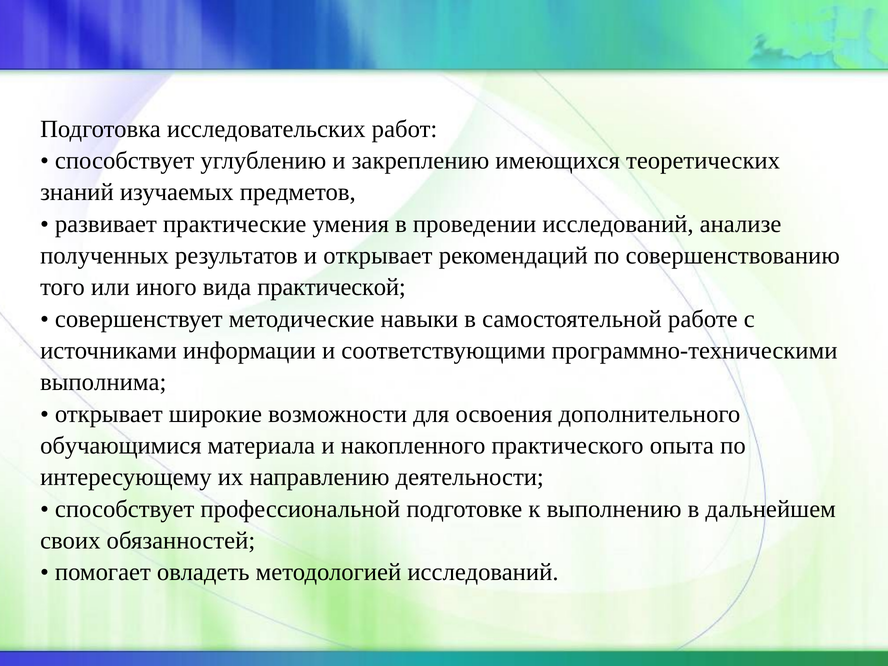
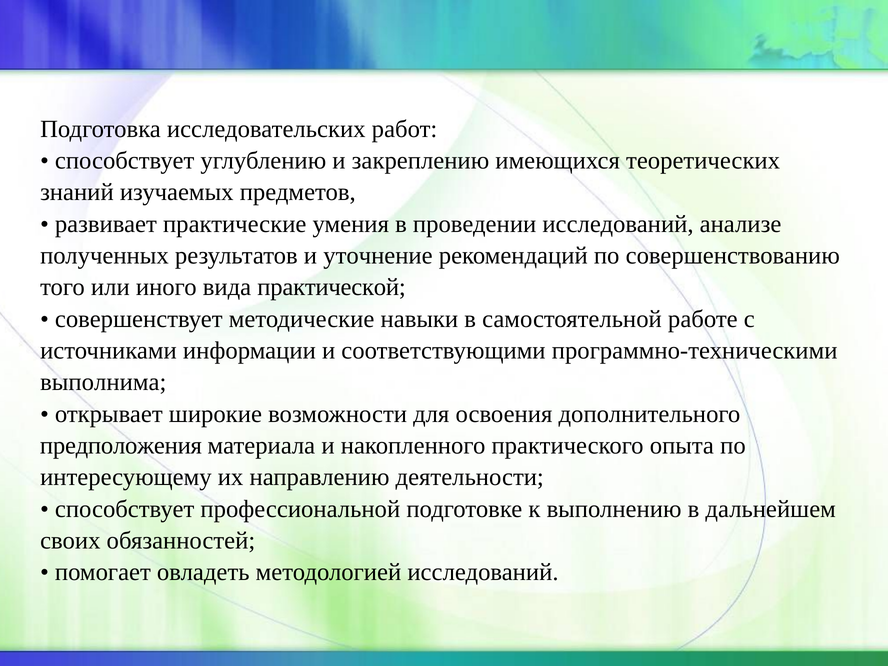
и открывает: открывает -> уточнение (378, 256)
обучающимися: обучающимися -> предположения (121, 446)
